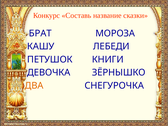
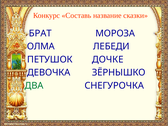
КАШУ: КАШУ -> ОЛМА (41, 46)
КНИГИ: КНИГИ -> ДОЧКЕ (108, 59)
ДВА colour: orange -> green (34, 86)
